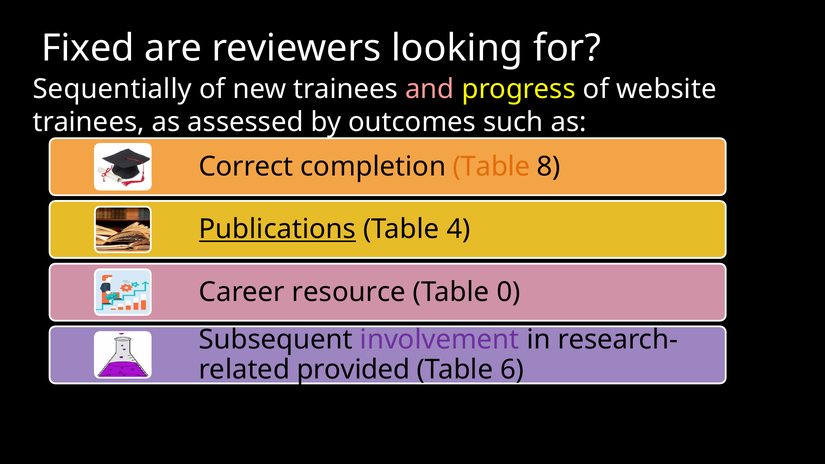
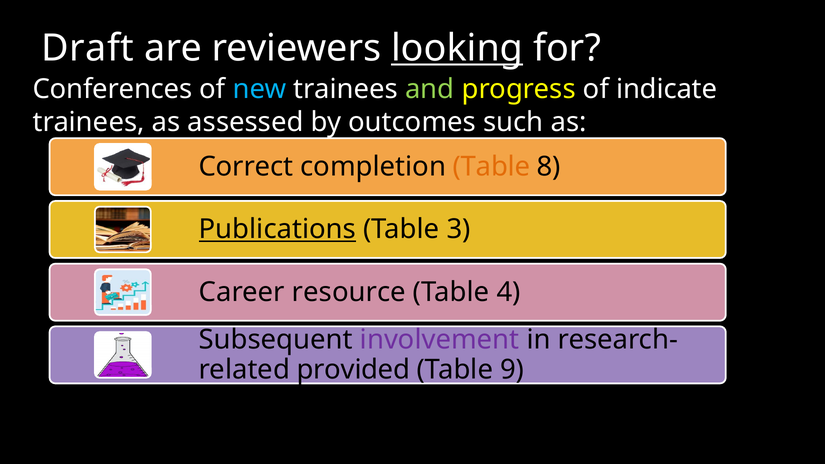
Fixed: Fixed -> Draft (88, 48)
looking underline: none -> present (457, 48)
Sequentially: Sequentially -> Conferences (113, 89)
new colour: white -> light blue (260, 89)
and colour: pink -> light green (430, 89)
website: website -> indicate (667, 89)
4: 4 -> 3 (459, 229)
0: 0 -> 4 (508, 292)
6: 6 -> 9 (512, 370)
